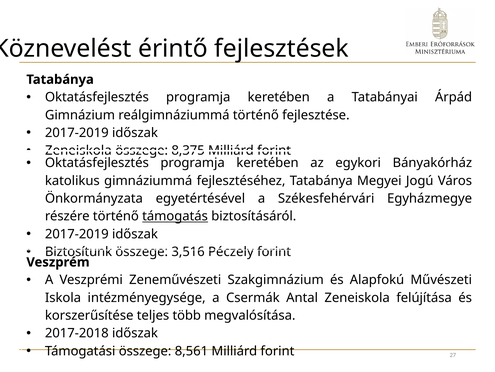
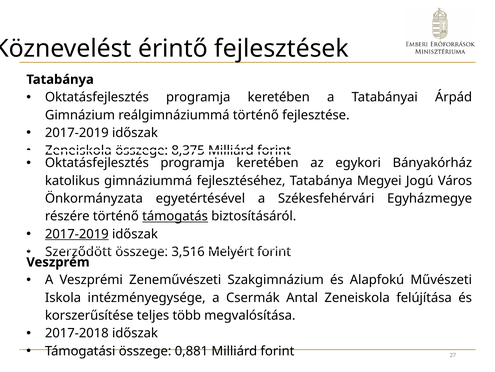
2017-2019 underline: none -> present (77, 234)
Biztosítunk: Biztosítunk -> Szerződött (78, 251)
Péczely: Péczely -> Melyért (231, 251)
8,561: 8,561 -> 0,881 (191, 350)
